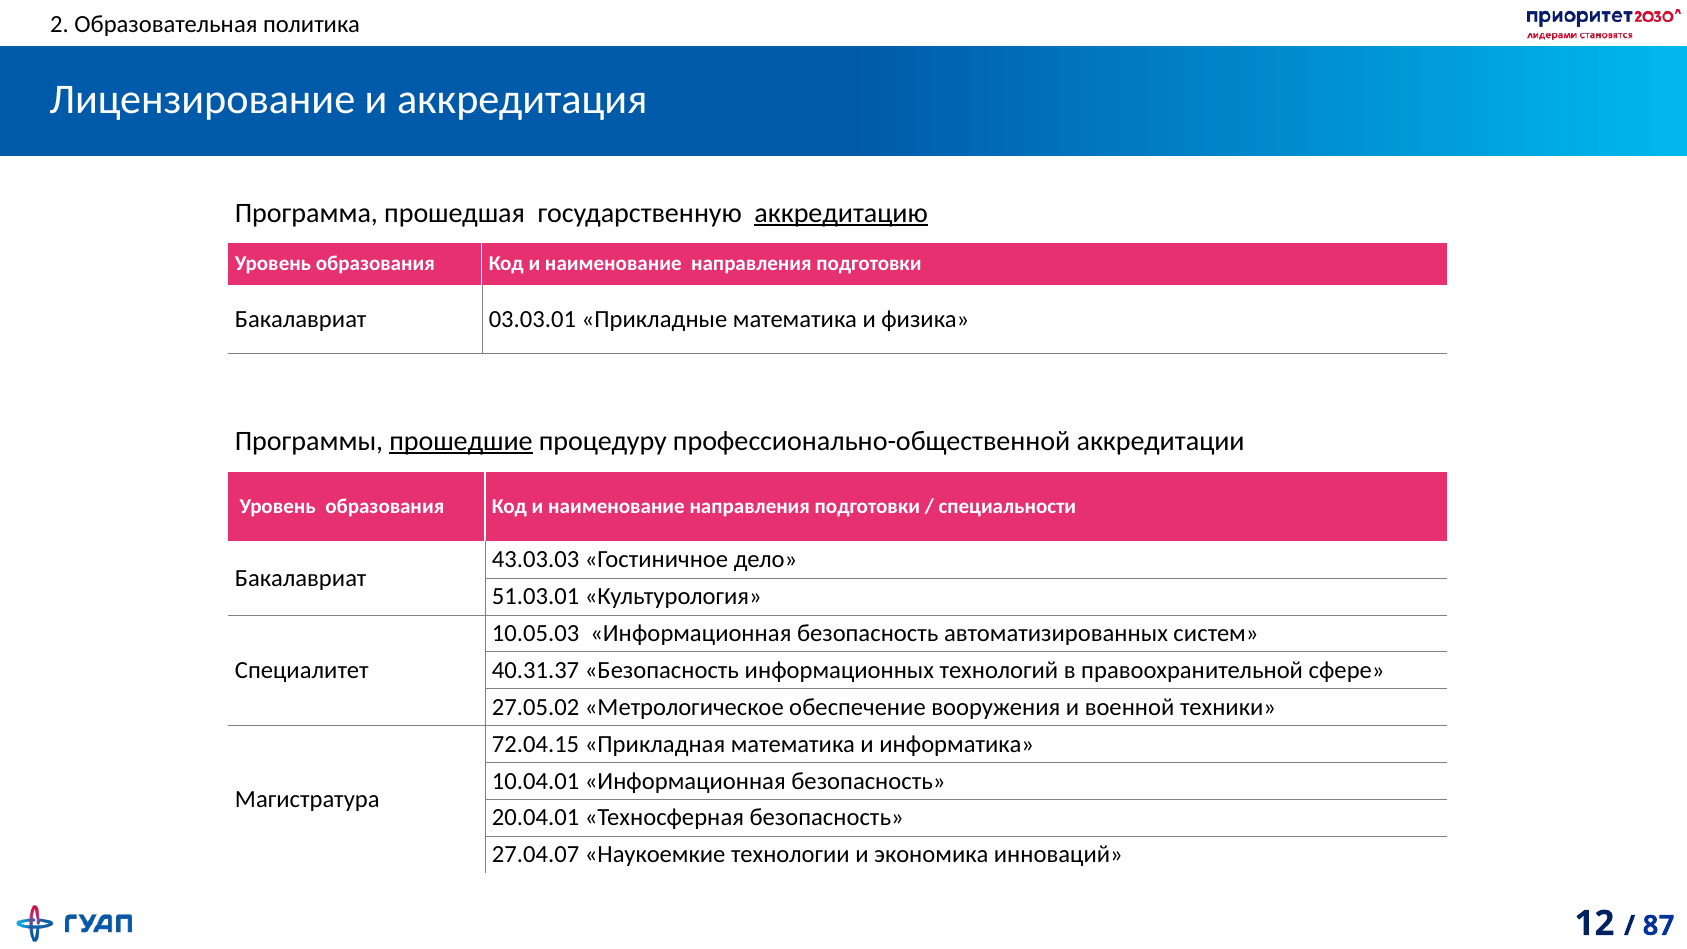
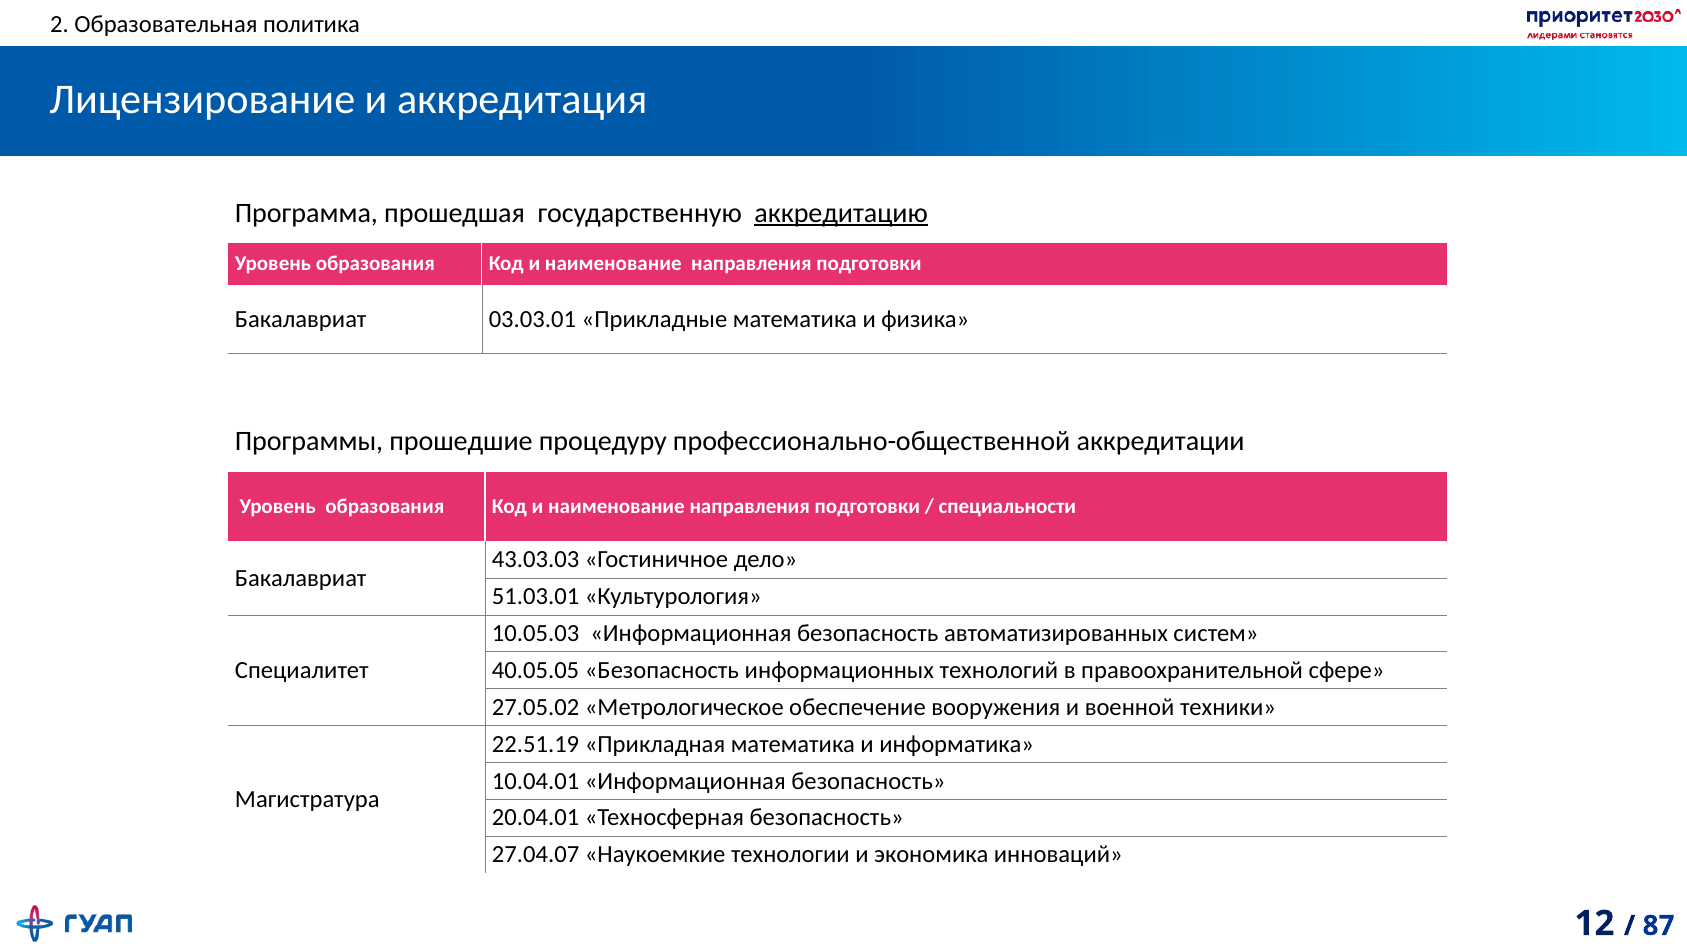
прошедшие underline: present -> none (461, 441)
40.31.37: 40.31.37 -> 40.05.05 (536, 670)
72.04.15: 72.04.15 -> 22.51.19 (536, 744)
